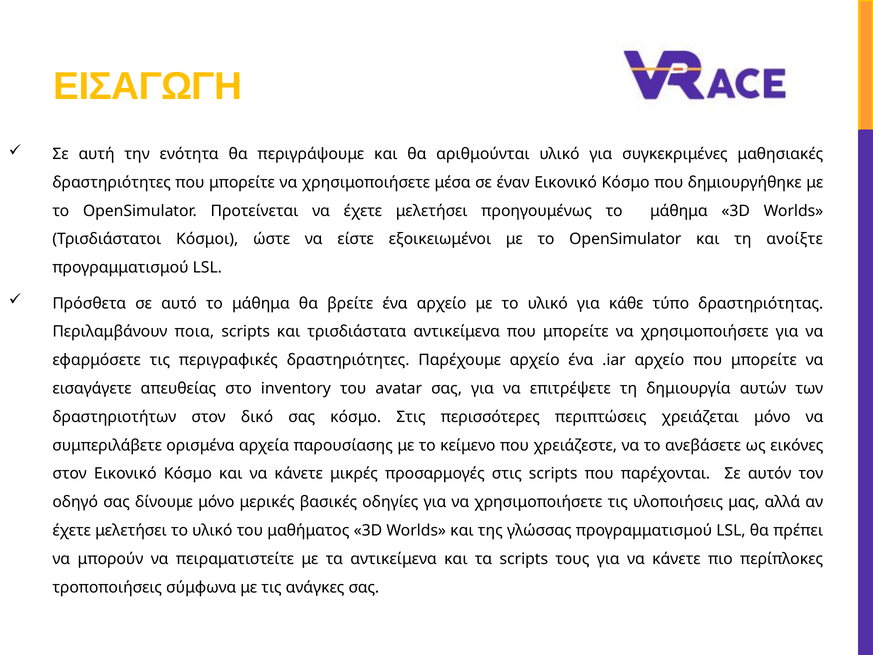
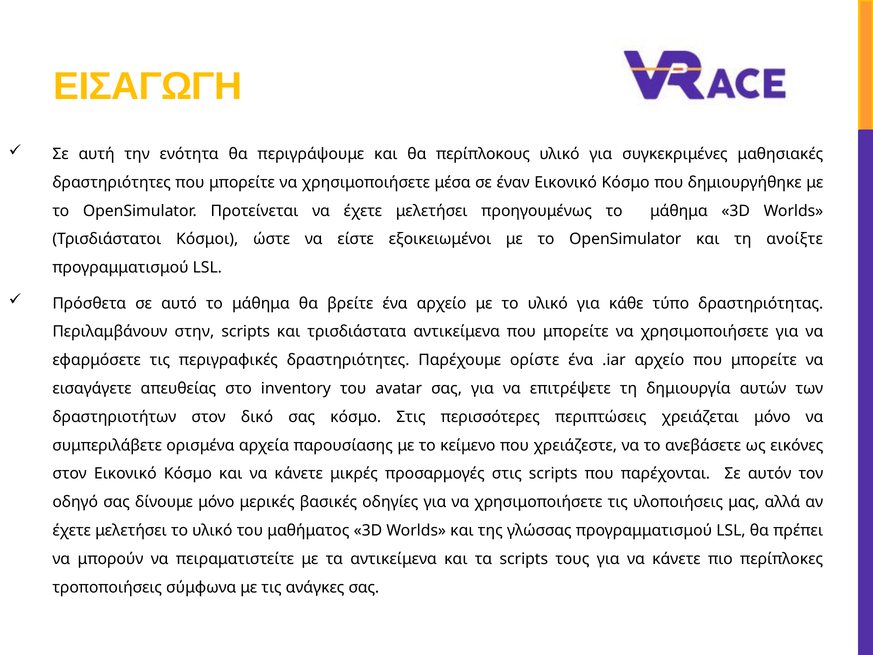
αριθμούνται: αριθμούνται -> περίπλοκους (483, 154)
ποια: ποια -> στην (194, 332)
Παρέχουμε αρχείο: αρχείο -> ορίστε (535, 360)
